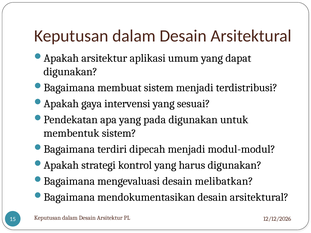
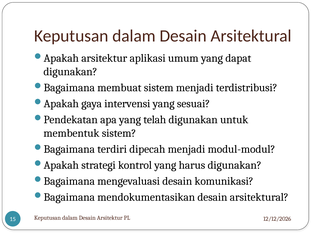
pada: pada -> telah (155, 120)
melibatkan: melibatkan -> komunikasi (224, 181)
